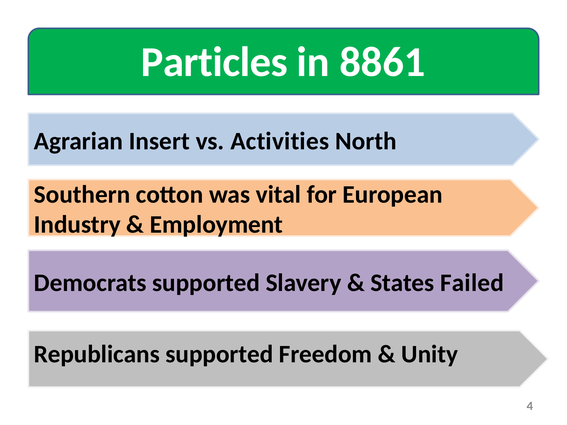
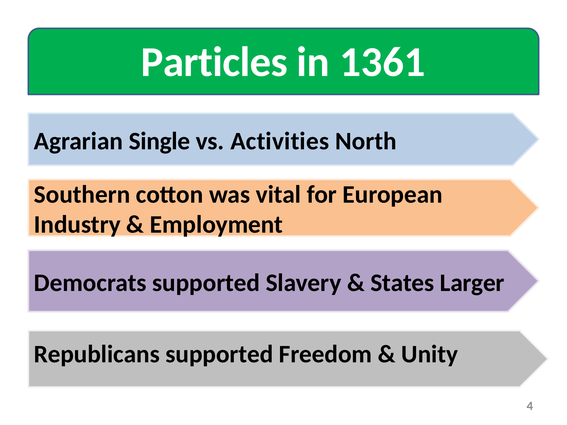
8861: 8861 -> 1361 (382, 62)
Insert: Insert -> Single (159, 141)
Failed: Failed -> Larger (472, 283)
